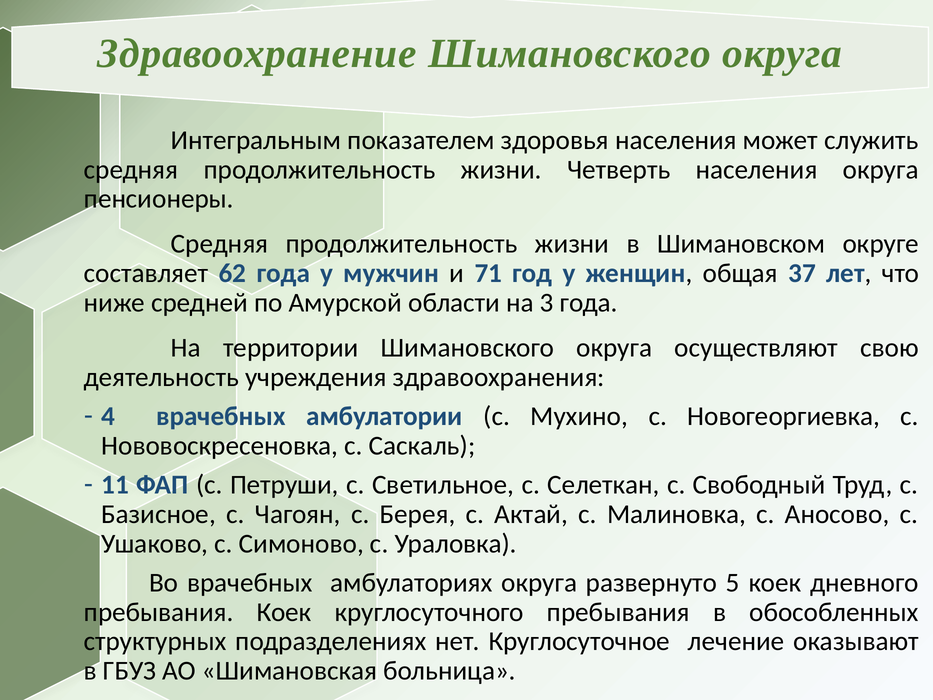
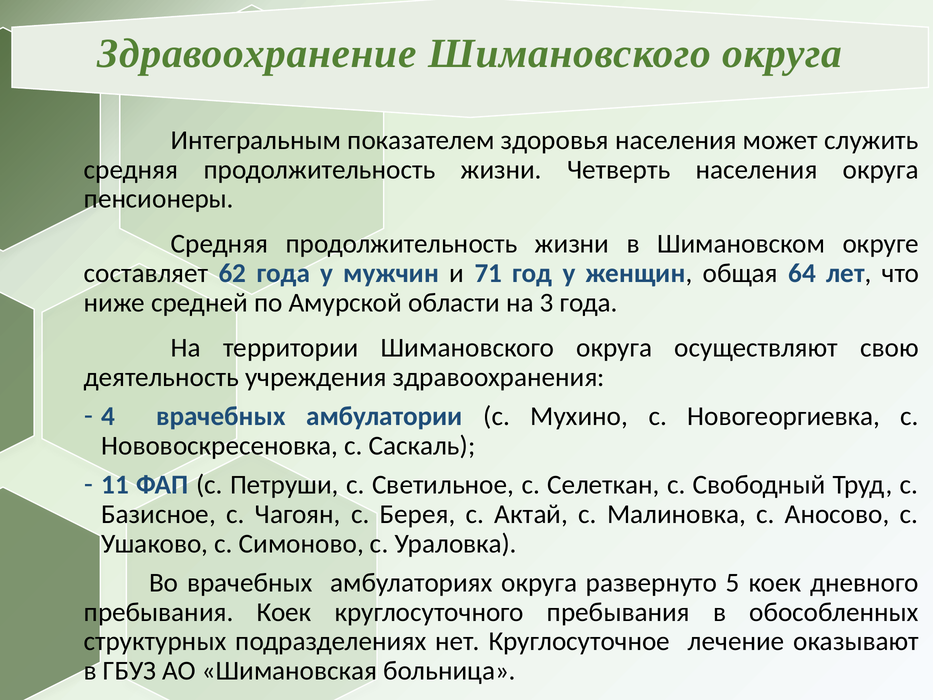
37: 37 -> 64 (802, 273)
